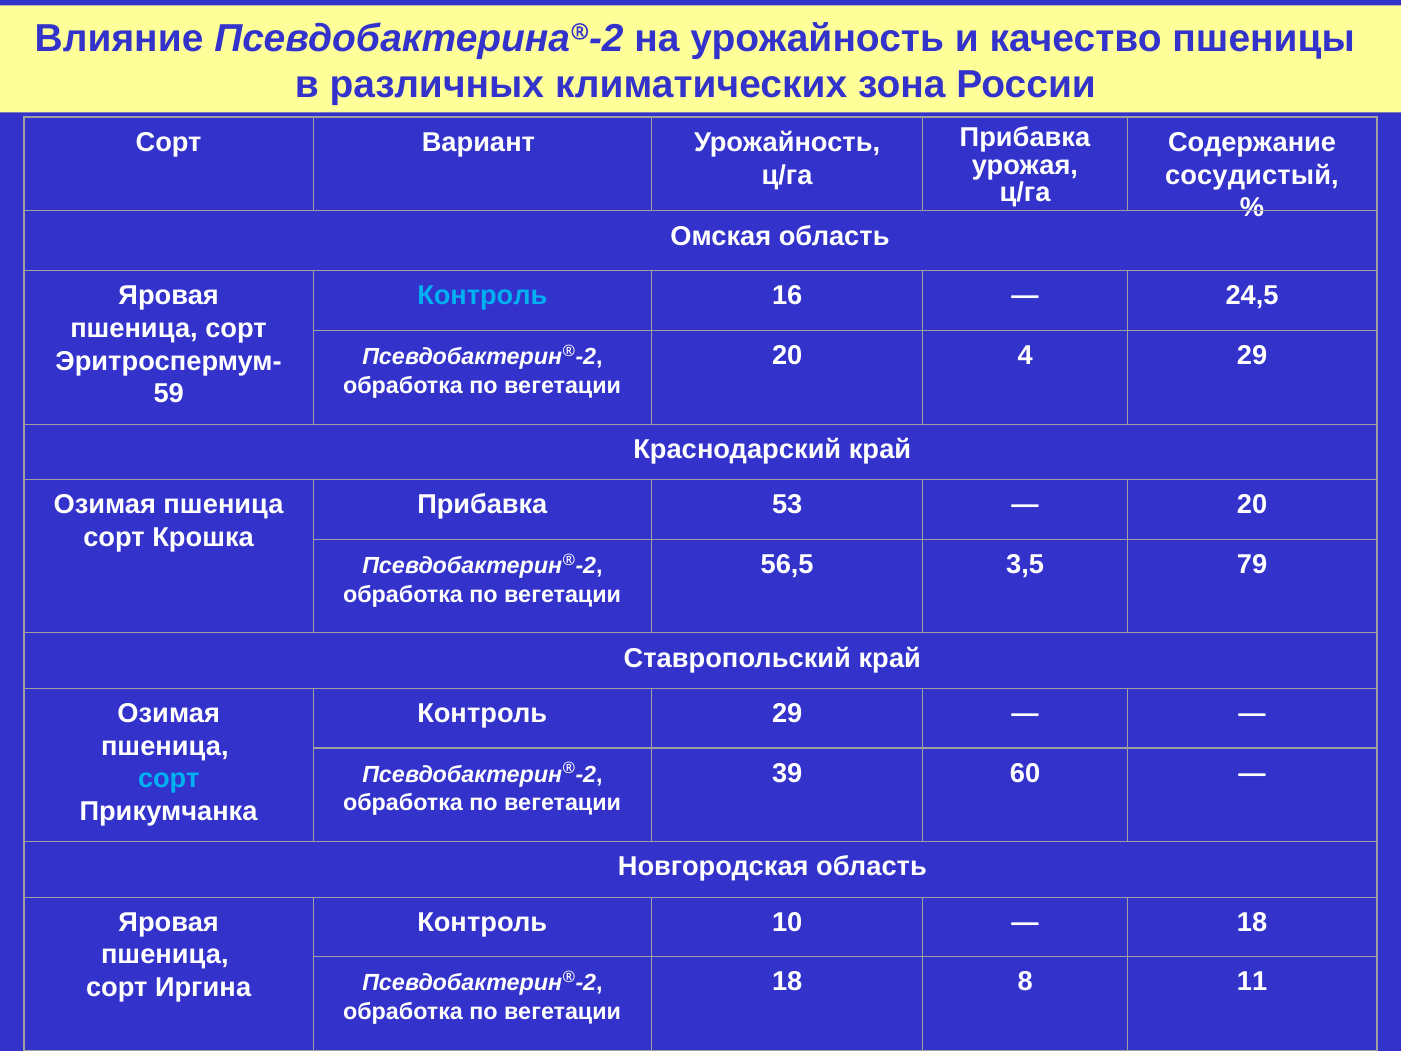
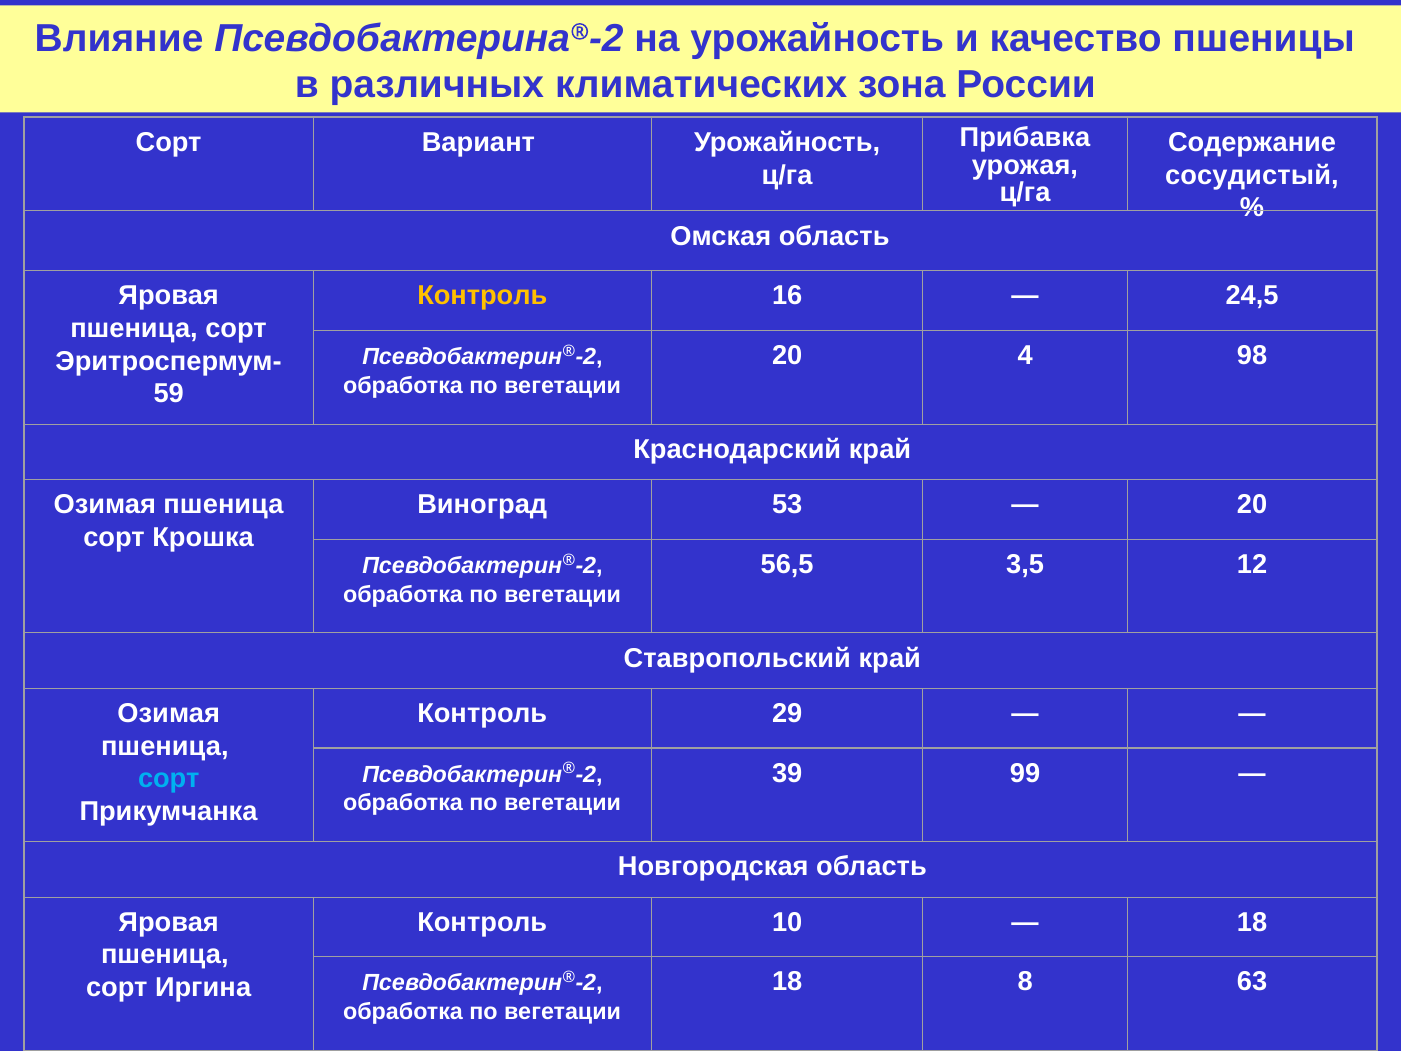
Контроль colour: light blue -> yellow (482, 296)
4 29: 29 -> 98 (1252, 355)
Прибавка: Прибавка -> Виноград (482, 504)
79: 79 -> 12 (1252, 564)
60: 60 -> 99 (1025, 773)
11: 11 -> 63 (1252, 982)
